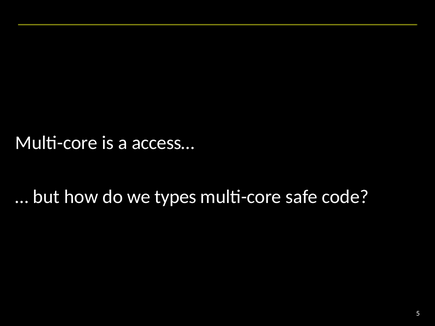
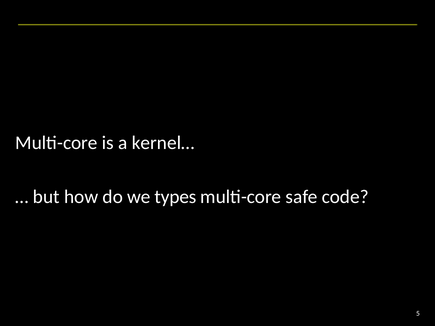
access…: access… -> kernel… (163, 143)
